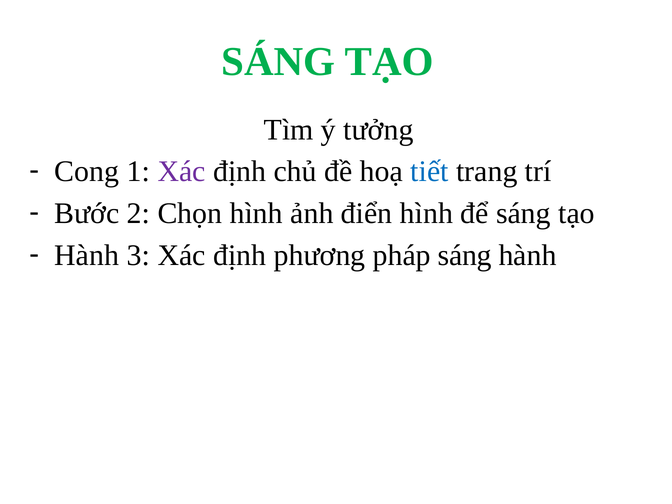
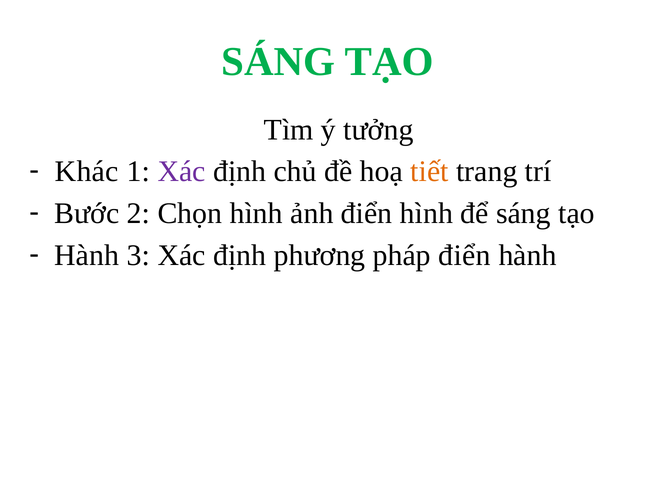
Cong: Cong -> Khác (87, 172)
tiết colour: blue -> orange (430, 172)
pháp sáng: sáng -> điển (465, 255)
